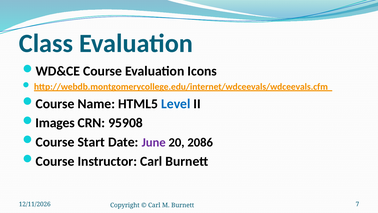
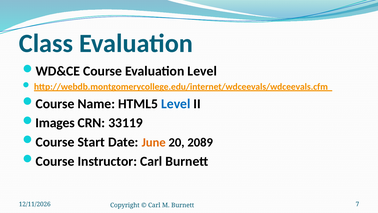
Evaluation Icons: Icons -> Level (202, 71)
95908: 95908 -> 33119 (126, 123)
June colour: purple -> orange (154, 142)
2086: 2086 -> 2089 (200, 142)
